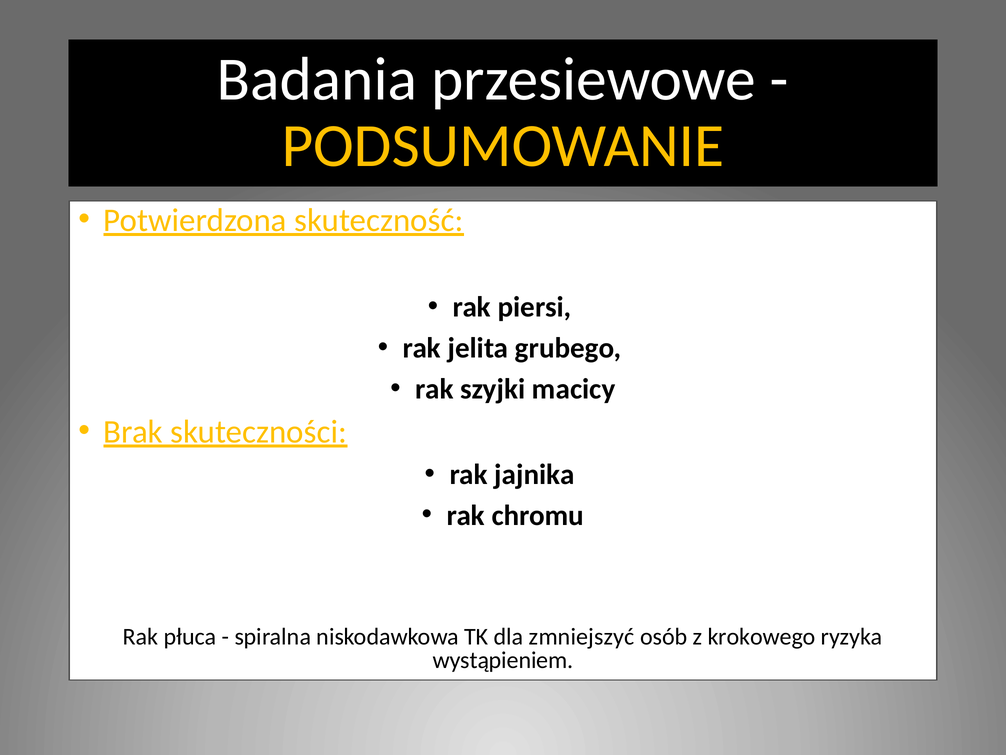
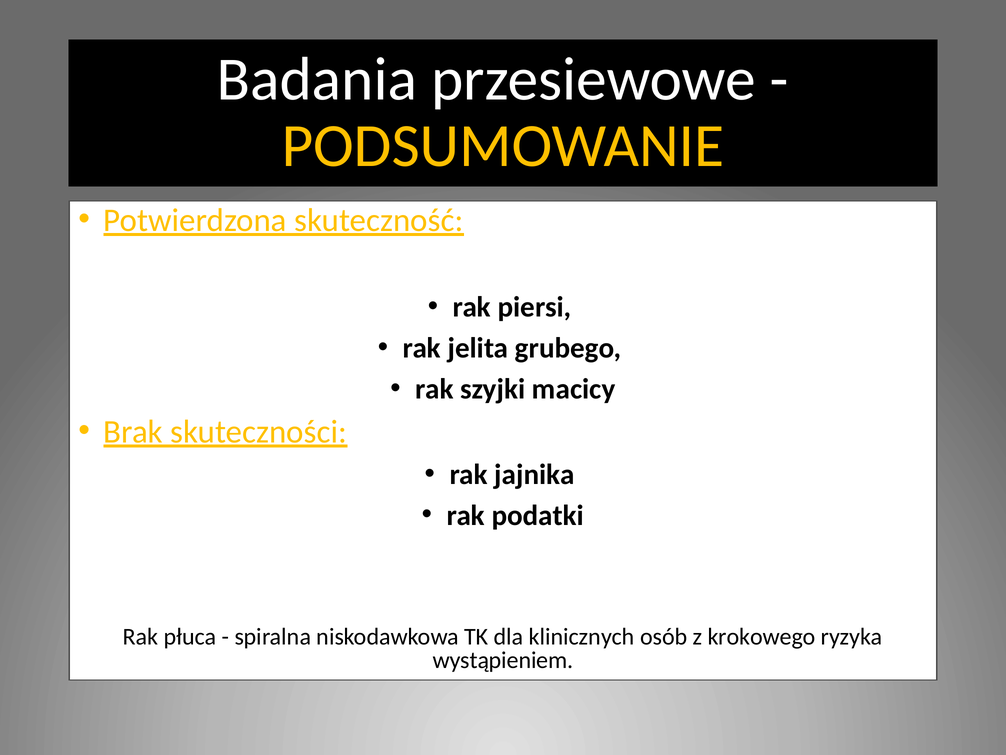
chromu: chromu -> podatki (538, 515)
zmniejszyć: zmniejszyć -> klinicznych (582, 636)
